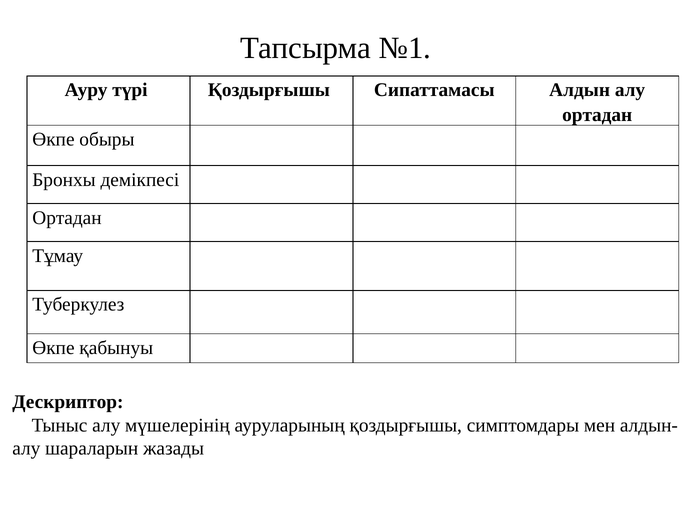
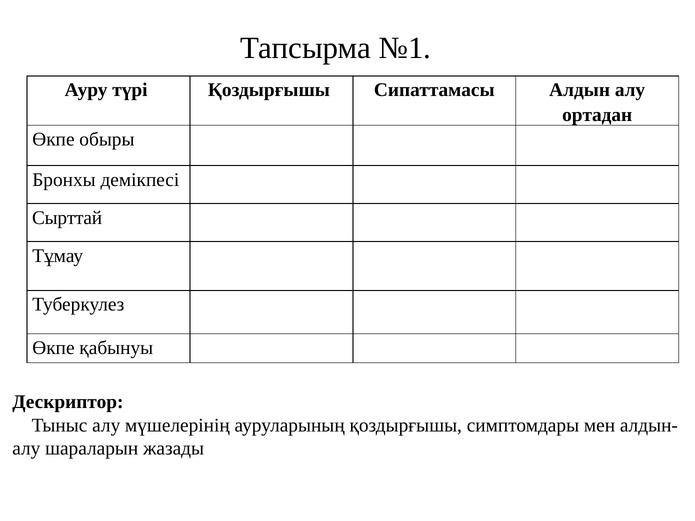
Ортадан: Ортадан -> Сырттай (67, 218)
